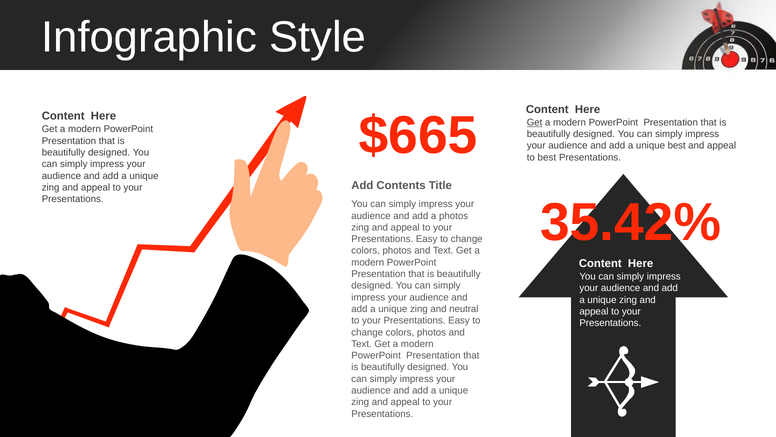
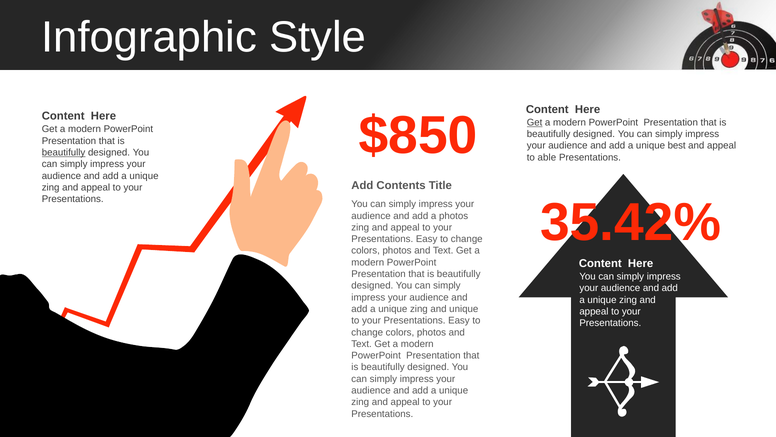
$665: $665 -> $850 (418, 135)
beautifully underline: none -> present (64, 152)
to best: best -> able (547, 157)
and neutral: neutral -> unique (464, 309)
